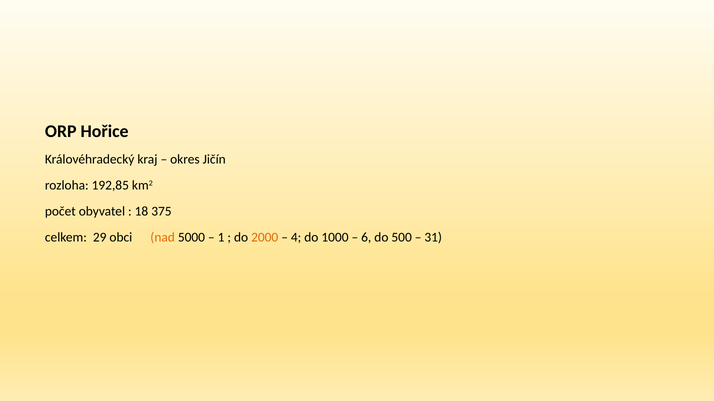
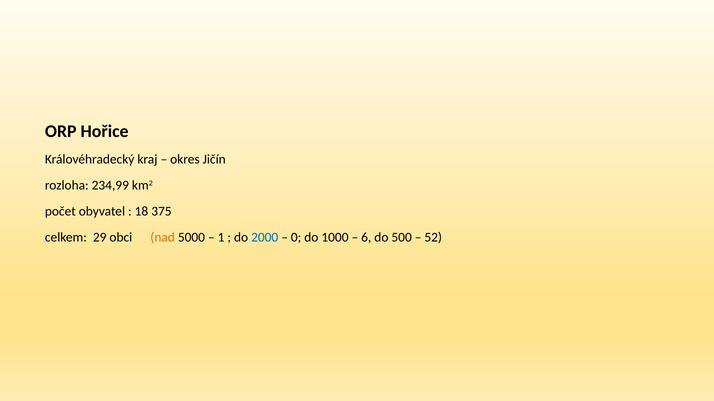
192,85: 192,85 -> 234,99 (110, 186)
2000 colour: orange -> blue (265, 238)
4: 4 -> 0 (296, 238)
31: 31 -> 52 (433, 238)
